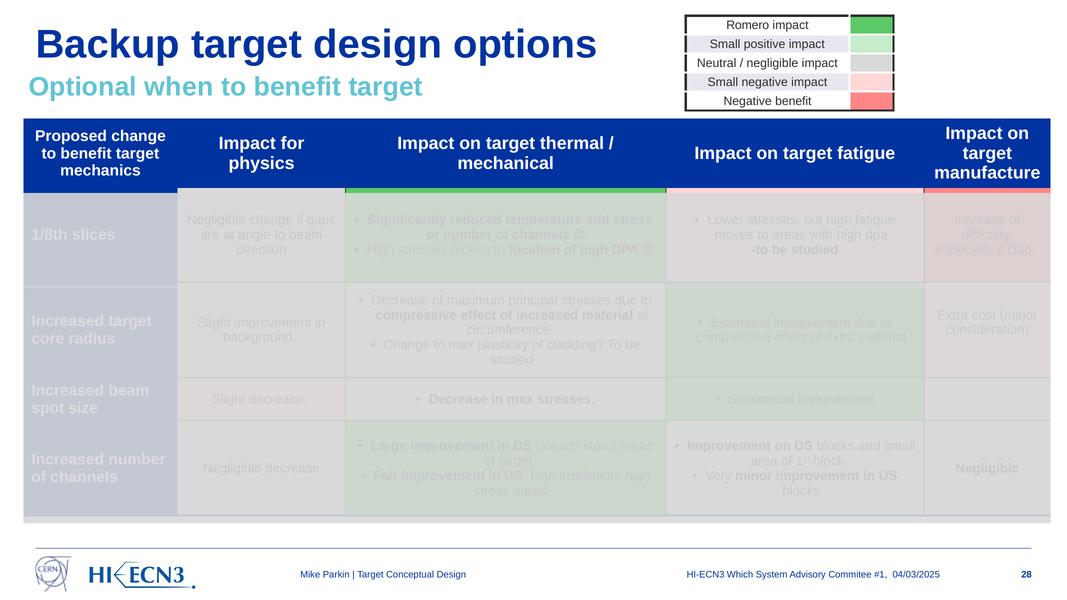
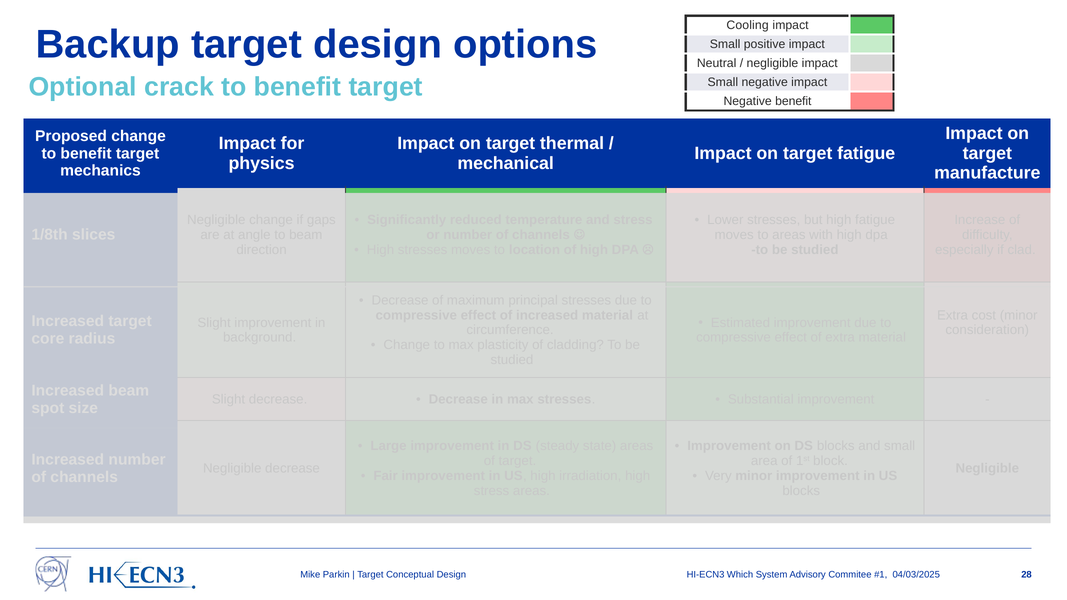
Romero: Romero -> Cooling (748, 25)
when: when -> crack (179, 87)
